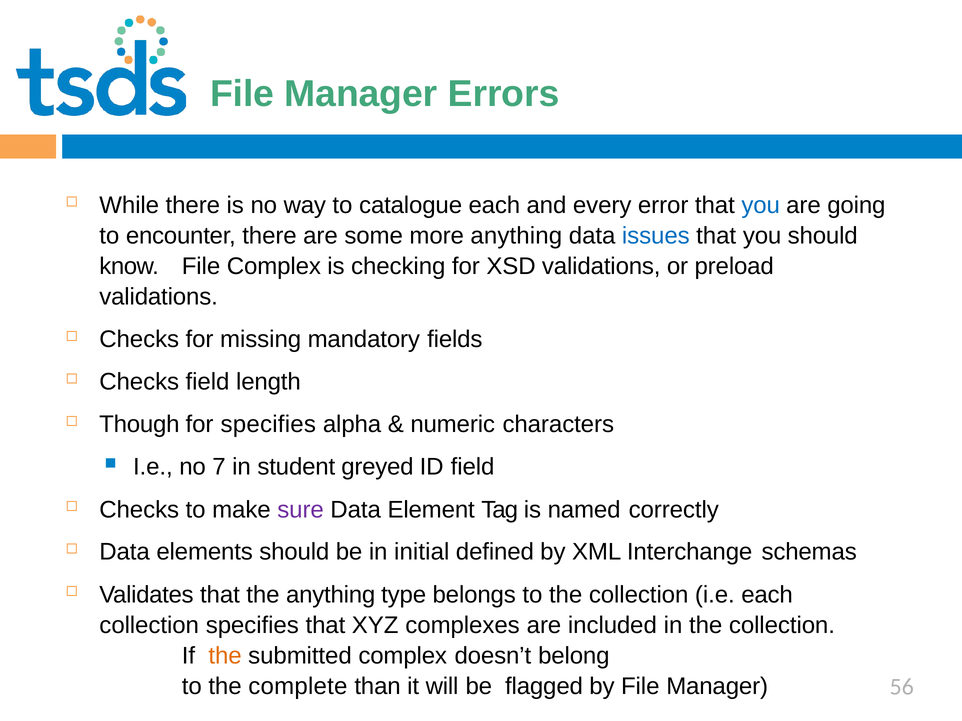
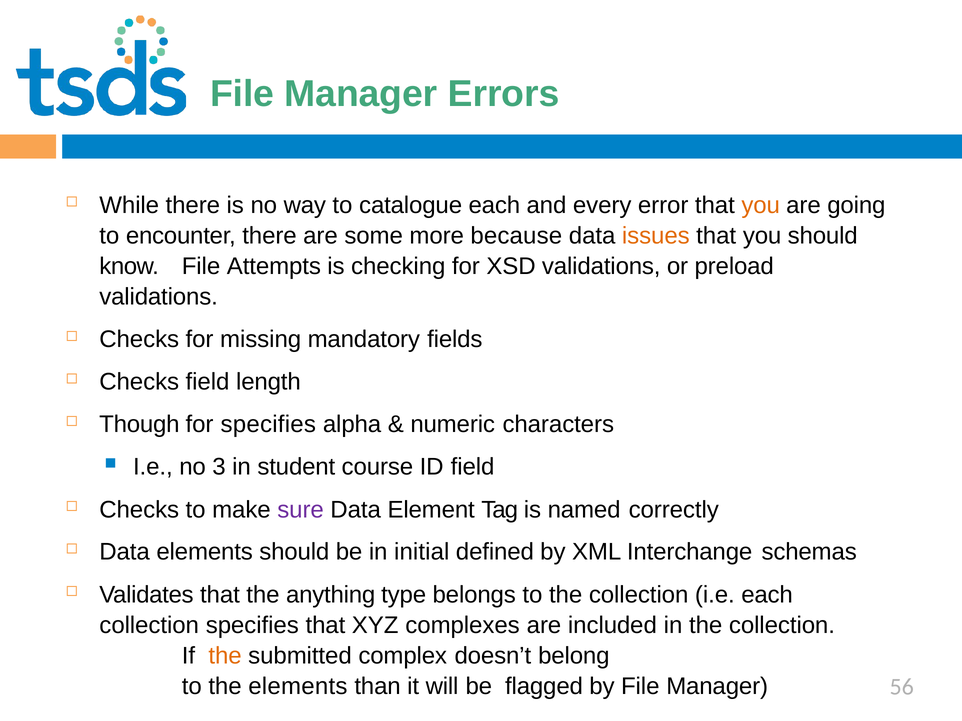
you colour: blue -> orange (761, 205)
more anything: anything -> because (516, 236)
issues colour: blue -> orange (656, 236)
File Complex: Complex -> Attempts (274, 267)
7: 7 -> 3 (219, 467)
greyed: greyed -> course (377, 467)
the complete: complete -> elements (298, 687)
